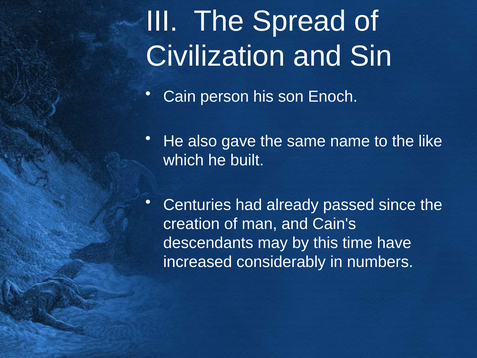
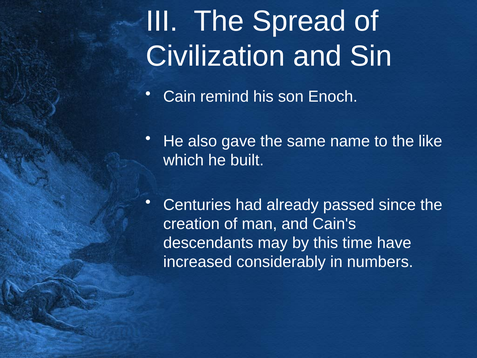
person: person -> remind (225, 97)
